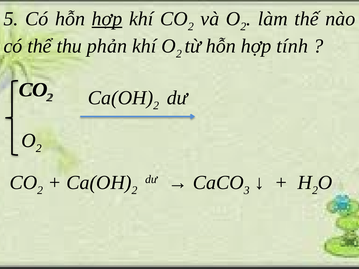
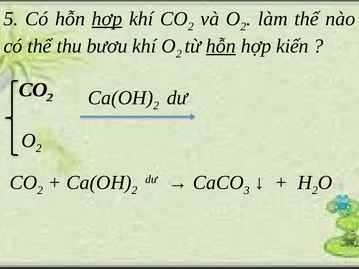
phản: phản -> bươu (107, 46)
hỗn underline: none -> present (221, 46)
tính: tính -> kiến (292, 46)
